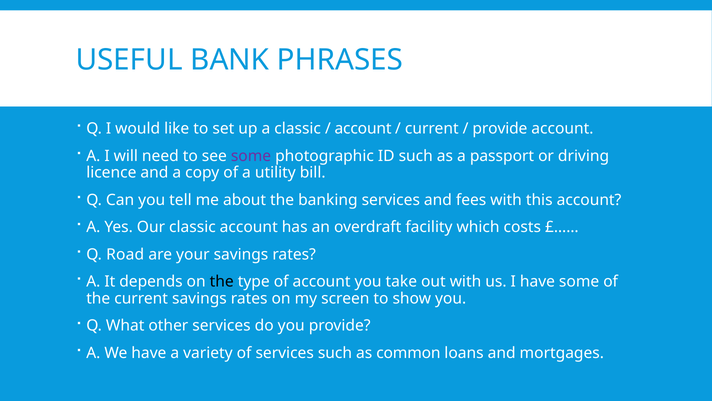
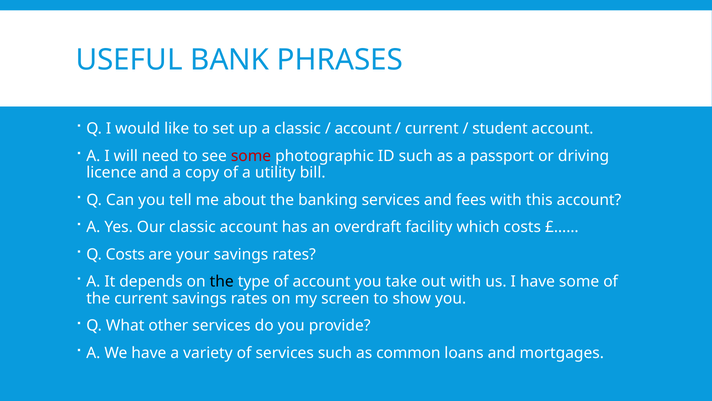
provide: provide -> student (500, 128)
some colour: purple -> red (251, 156)
Q Road: Road -> Costs (125, 254)
